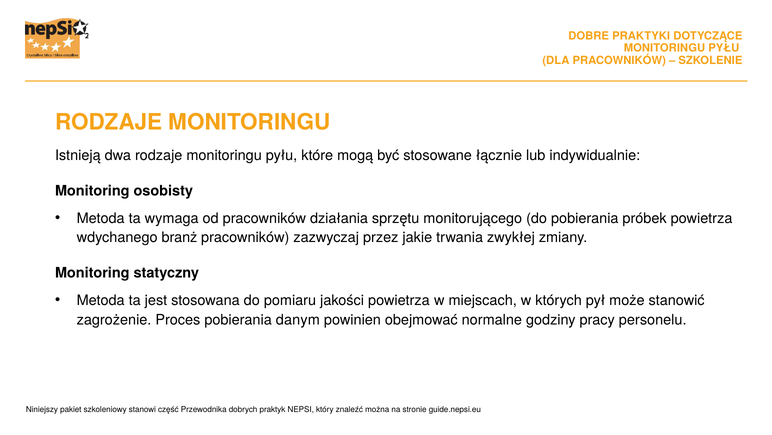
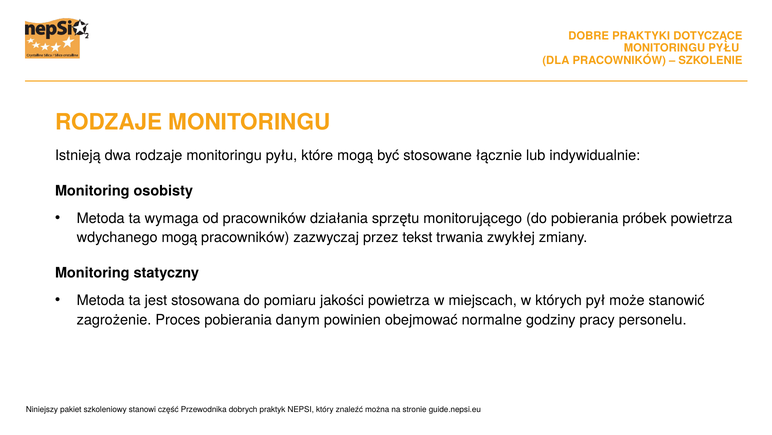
wdychanego branż: branż -> mogą (179, 237)
jakie: jakie -> tekst (417, 237)
